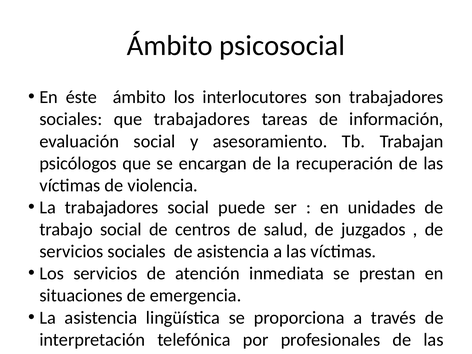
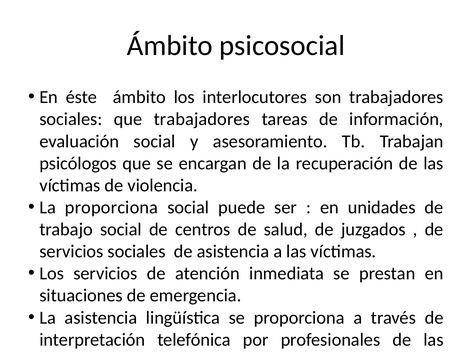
La trabajadores: trabajadores -> proporciona (112, 207)
